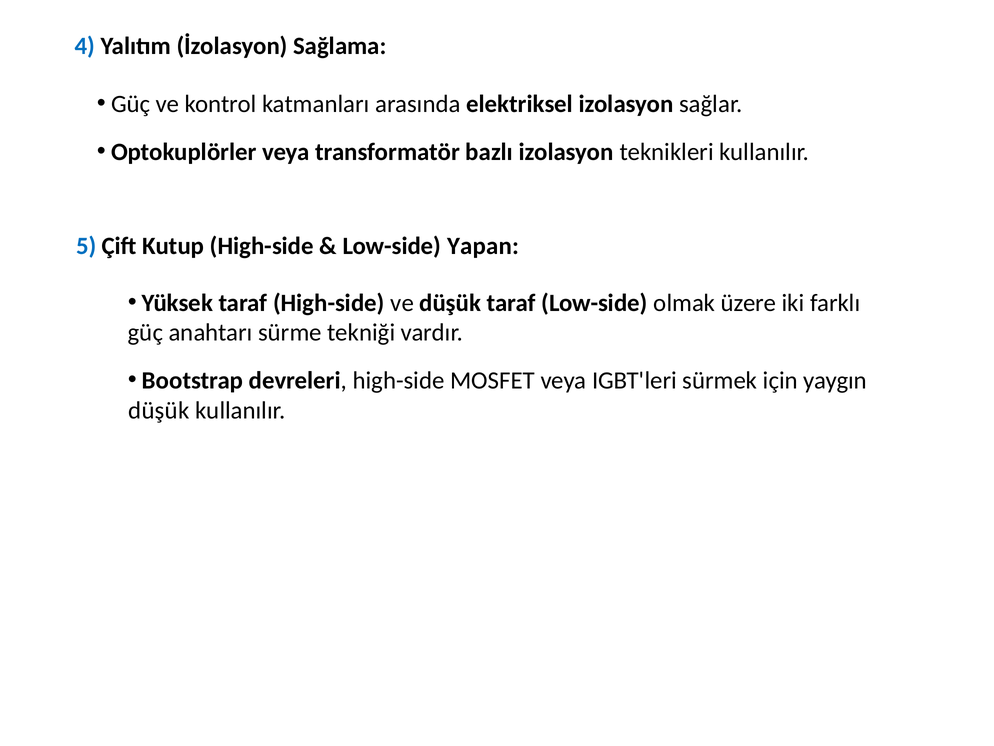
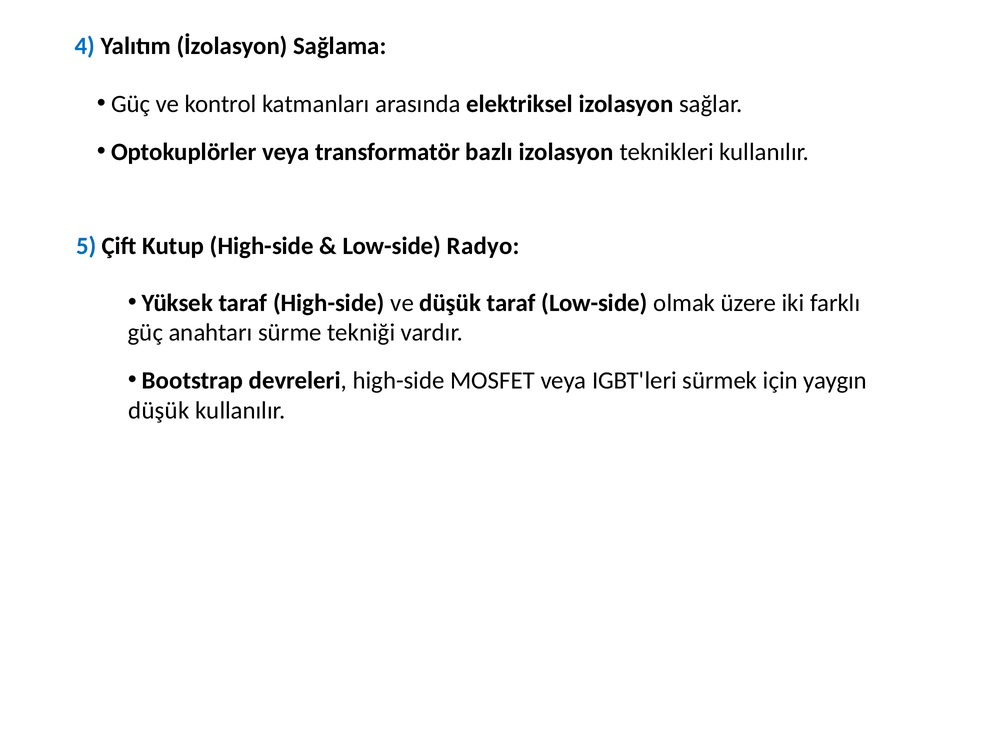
Yapan: Yapan -> Radyo (483, 246)
